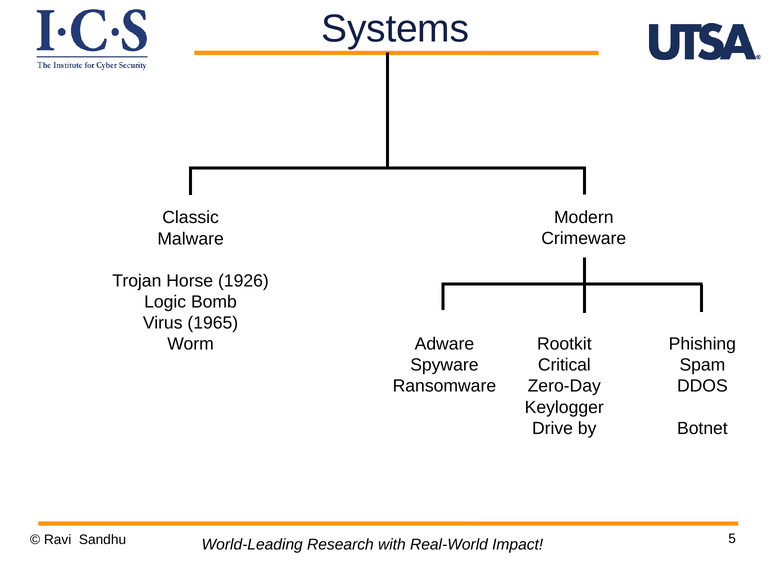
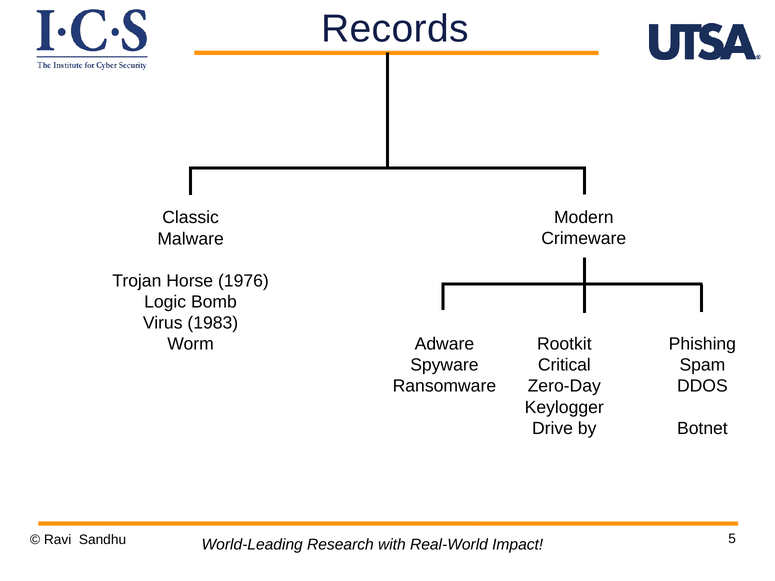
Systems: Systems -> Records (395, 29)
1926: 1926 -> 1976 (243, 281)
1965: 1965 -> 1983 (213, 323)
